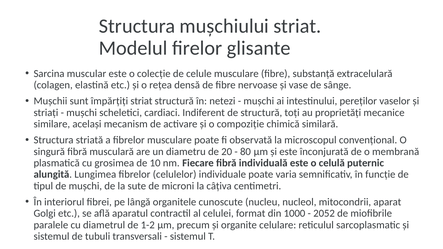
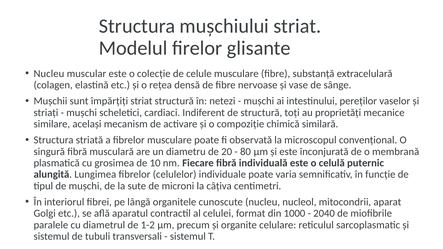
Sarcina: Sarcina -> Nucleu (49, 74)
2052: 2052 -> 2040 (324, 214)
